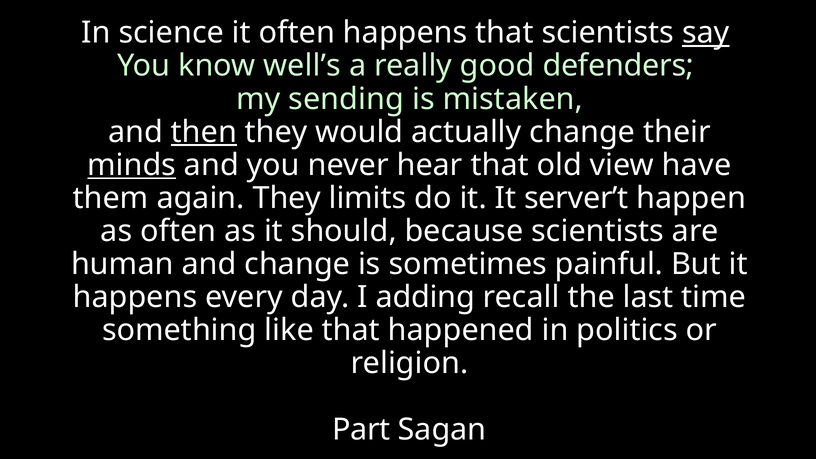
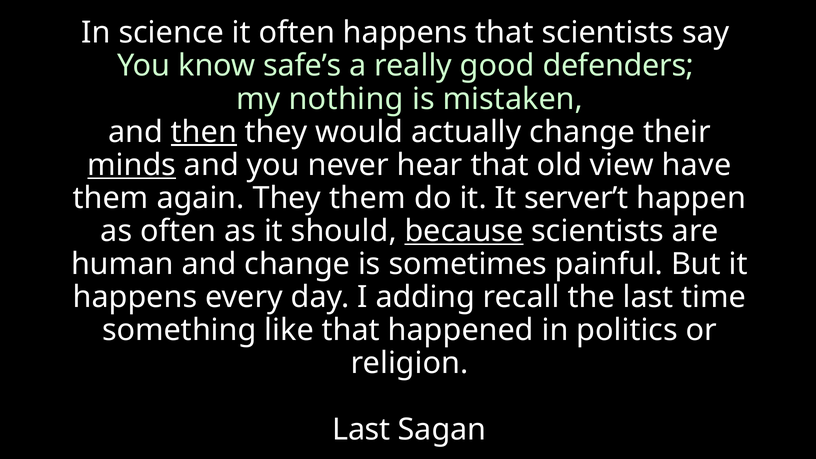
say underline: present -> none (706, 33)
well’s: well’s -> safe’s (302, 66)
sending: sending -> nothing (346, 99)
They limits: limits -> them (367, 198)
because underline: none -> present (464, 231)
Part: Part -> Last (361, 430)
